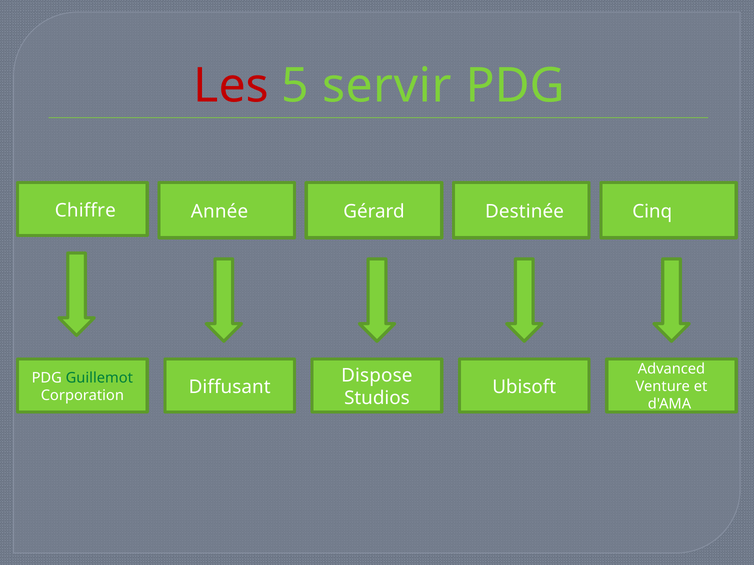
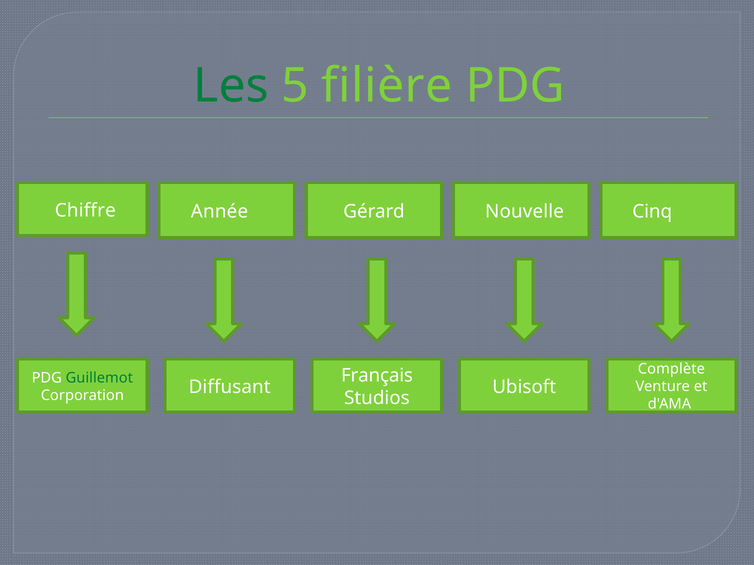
Les colour: red -> green (231, 86)
servir: servir -> filière (387, 86)
Destinée: Destinée -> Nouvelle (525, 212)
Advanced: Advanced -> Complète (671, 369)
Dispose: Dispose -> Français (377, 376)
